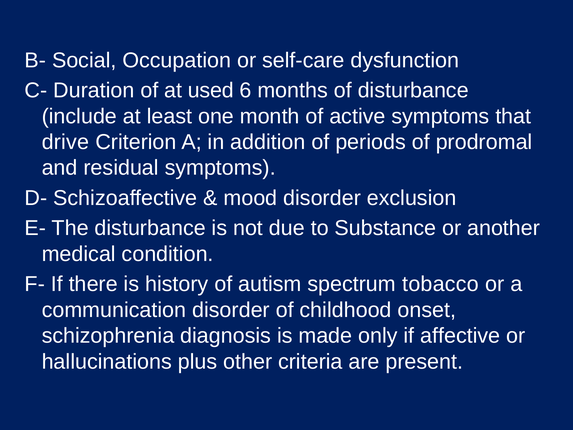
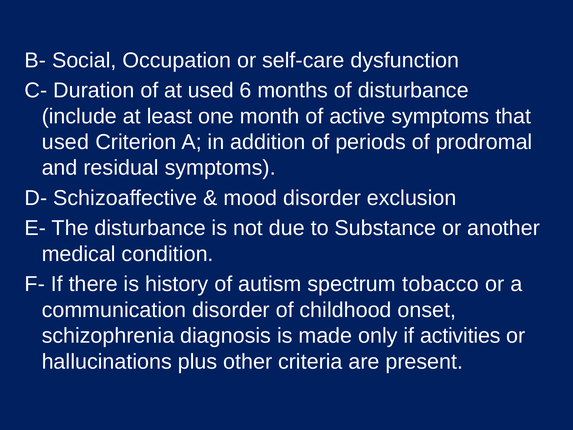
drive: drive -> used (65, 142)
affective: affective -> activities (460, 336)
